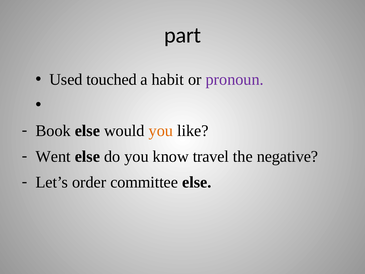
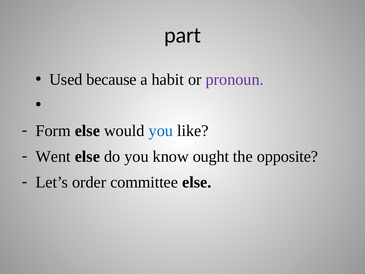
touched: touched -> because (112, 79)
Book: Book -> Form (53, 131)
you colour: orange -> blue (161, 131)
travel: travel -> ought (211, 156)
negative: negative -> opposite (287, 156)
